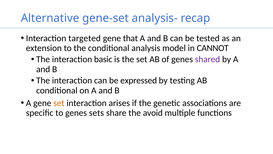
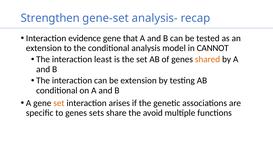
Alternative: Alternative -> Strengthen (50, 18)
targeted: targeted -> evidence (85, 38)
basic: basic -> least (103, 59)
shared colour: purple -> orange (208, 59)
be expressed: expressed -> extension (139, 80)
